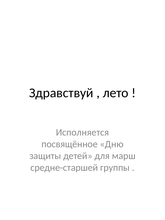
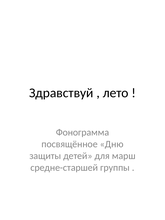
Исполняется: Исполняется -> Фонограмма (82, 132)
